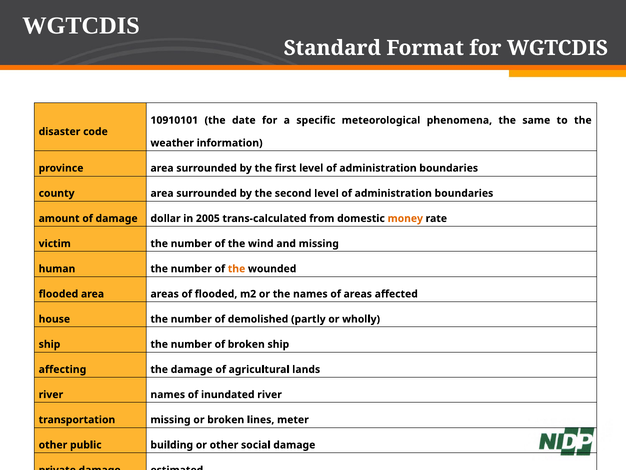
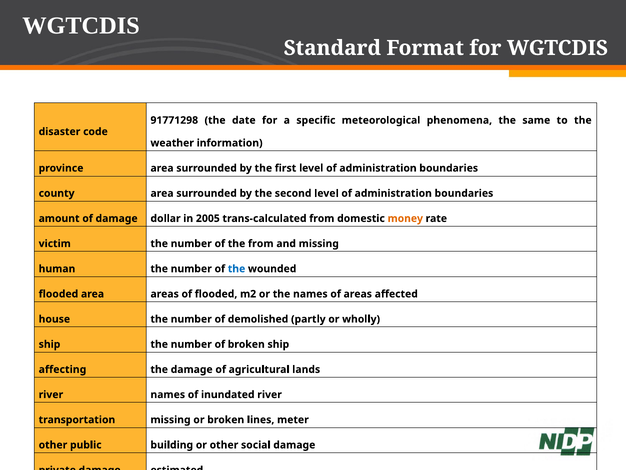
10910101: 10910101 -> 91771298 (174, 120)
the wind: wind -> from (261, 243)
the colour: orange -> blue (237, 269)
